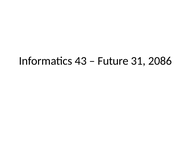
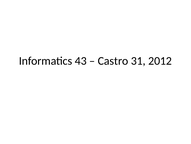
Future: Future -> Castro (113, 61)
2086: 2086 -> 2012 (160, 61)
